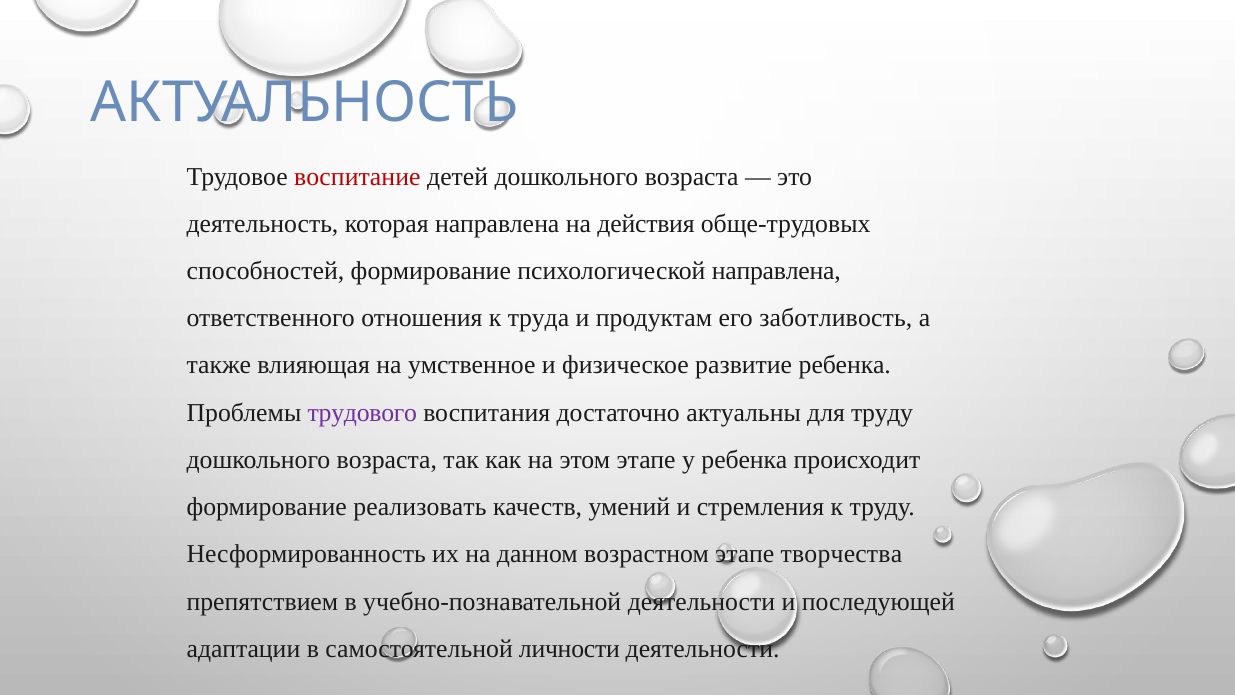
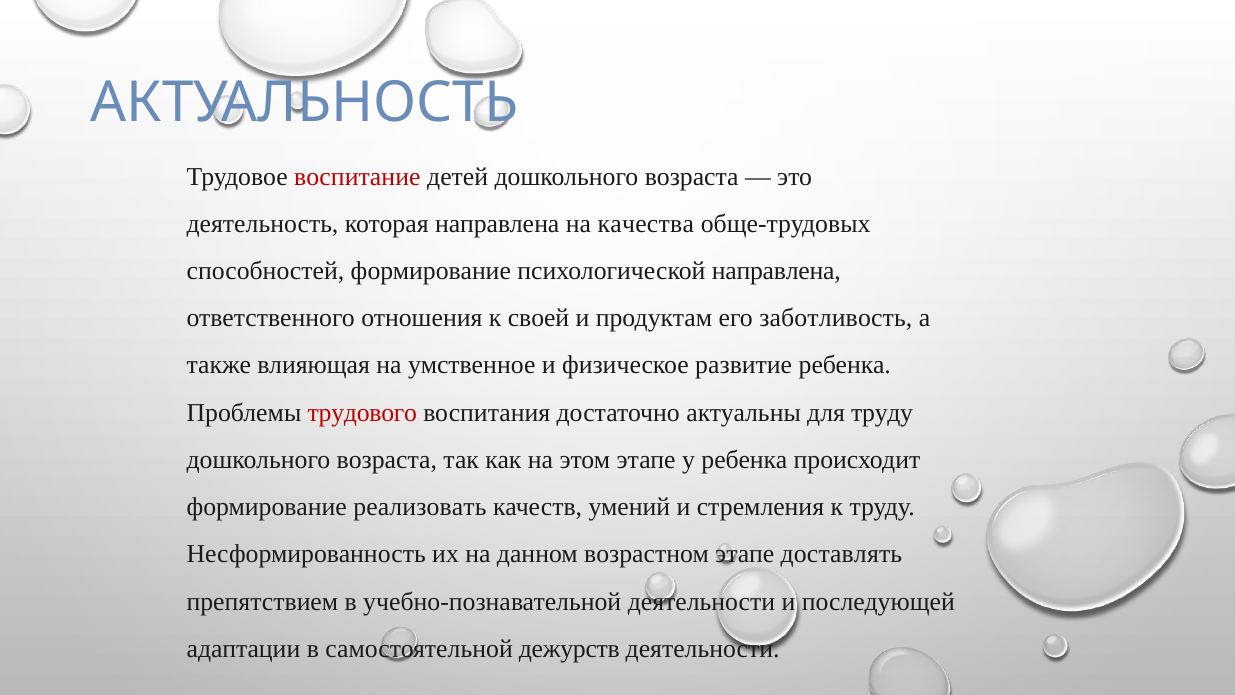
действия: действия -> качества (646, 224)
труда: труда -> своей (539, 318)
трудового colour: purple -> red (362, 413)
творчества: творчества -> доставлять (841, 554)
личности: личности -> дежурств (569, 649)
